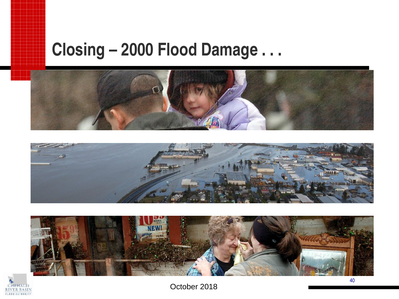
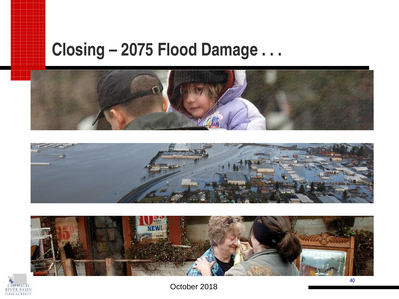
2000: 2000 -> 2075 (137, 50)
